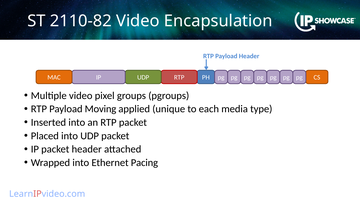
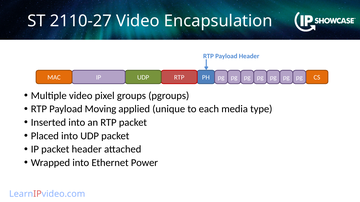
2110-82: 2110-82 -> 2110-27 (81, 21)
Pacing: Pacing -> Power (144, 163)
